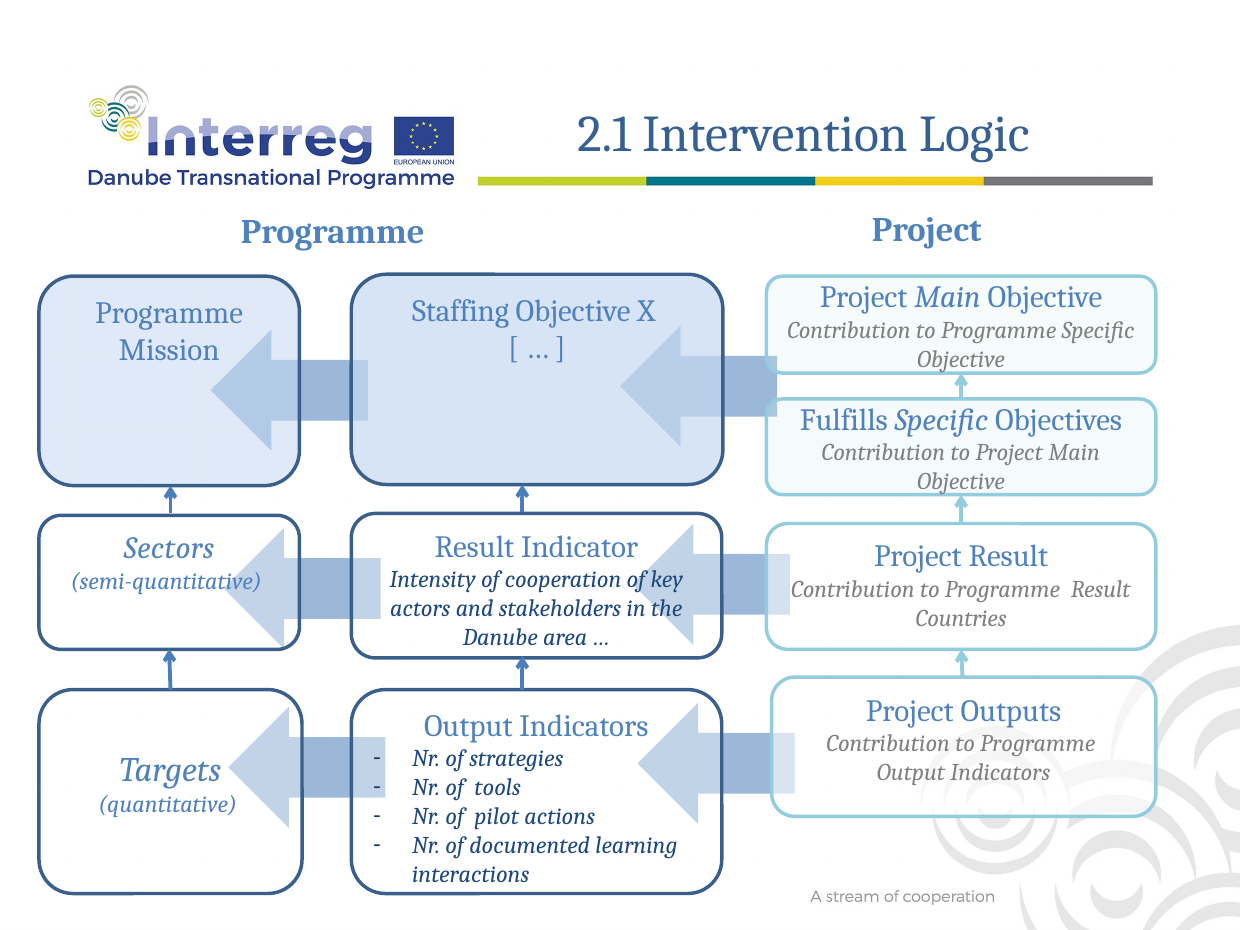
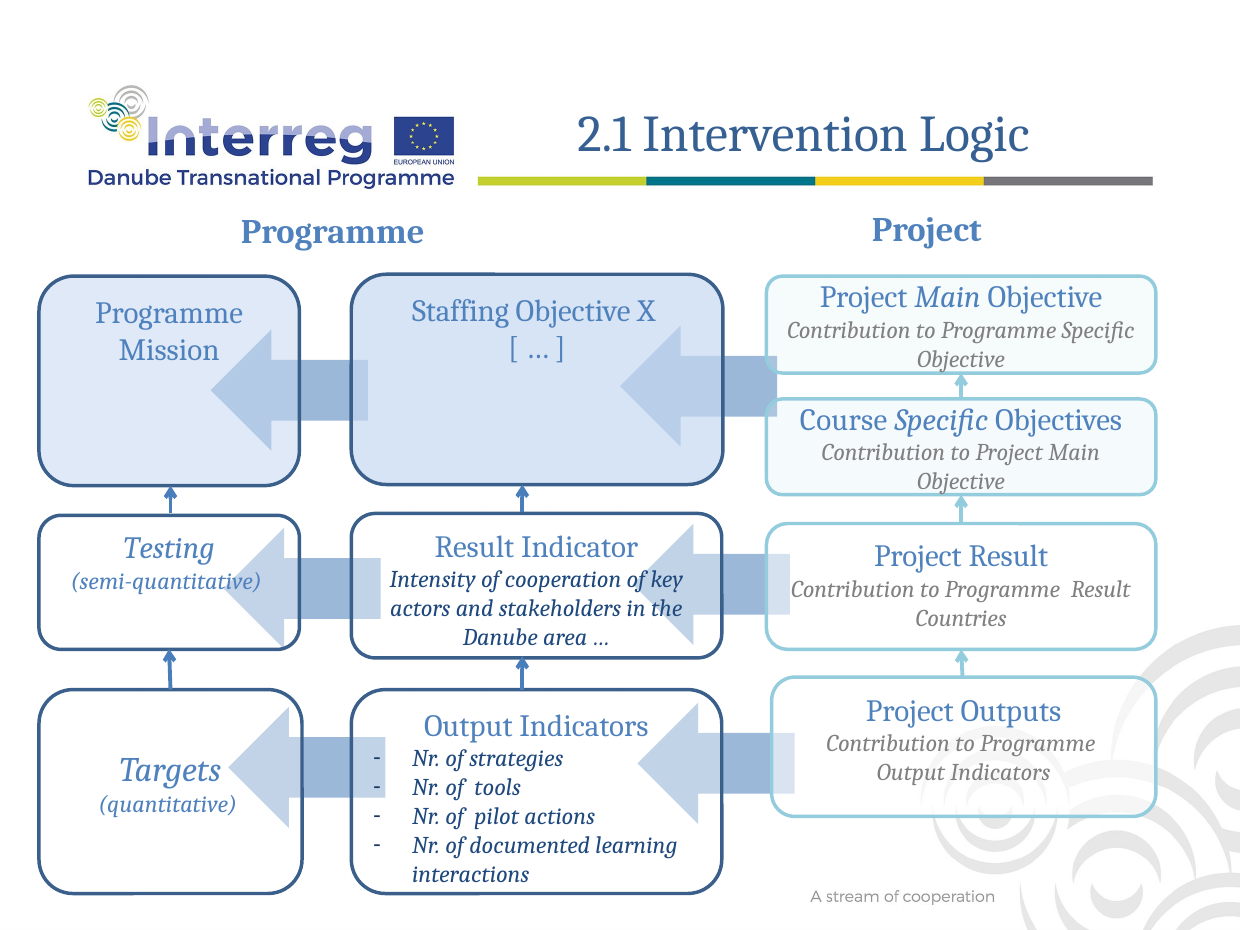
Fulfills: Fulfills -> Course (844, 420)
Sectors: Sectors -> Testing (169, 549)
